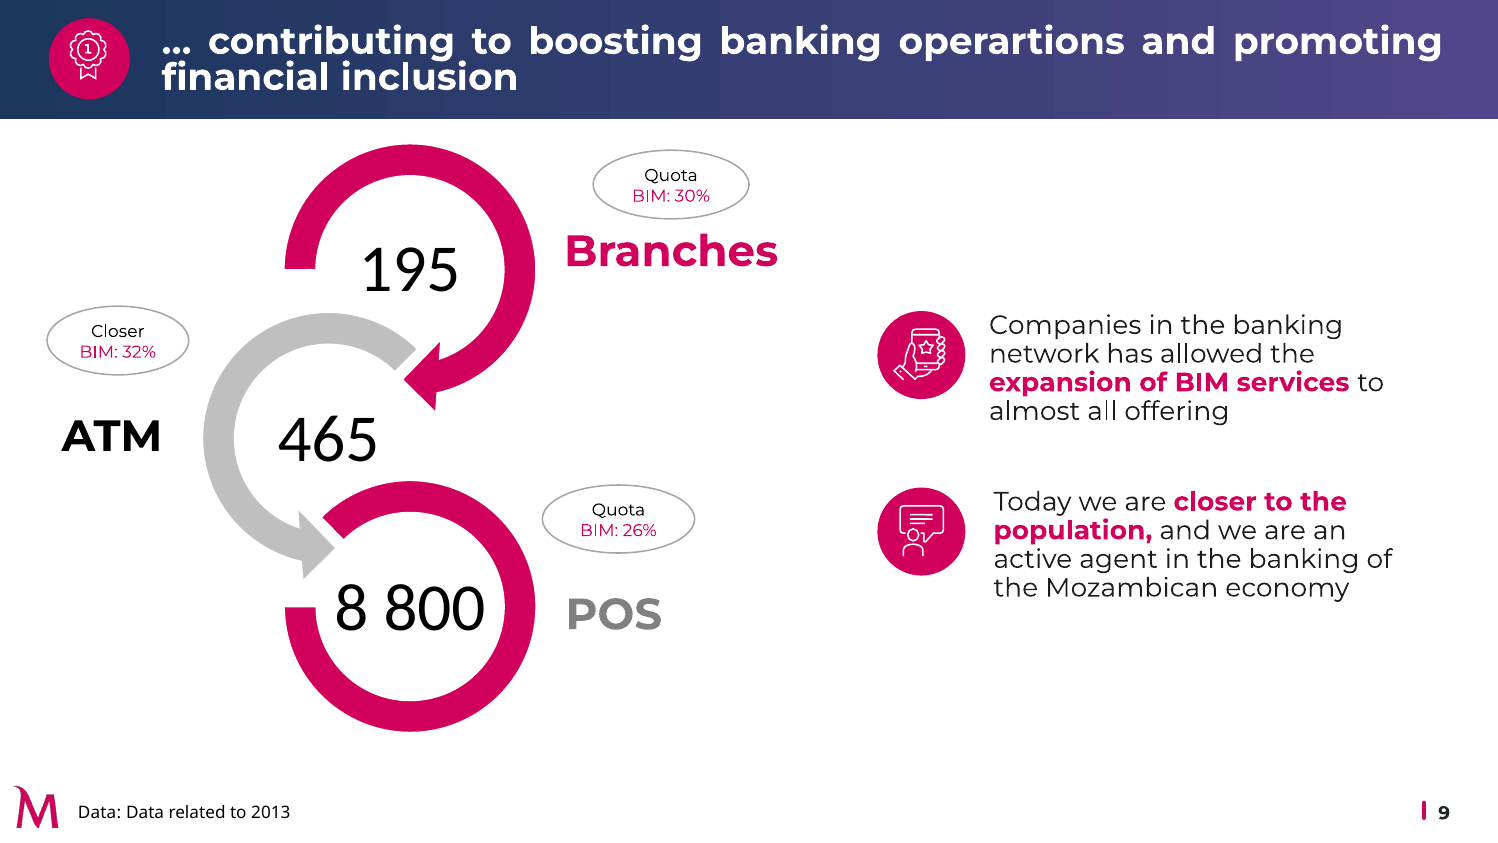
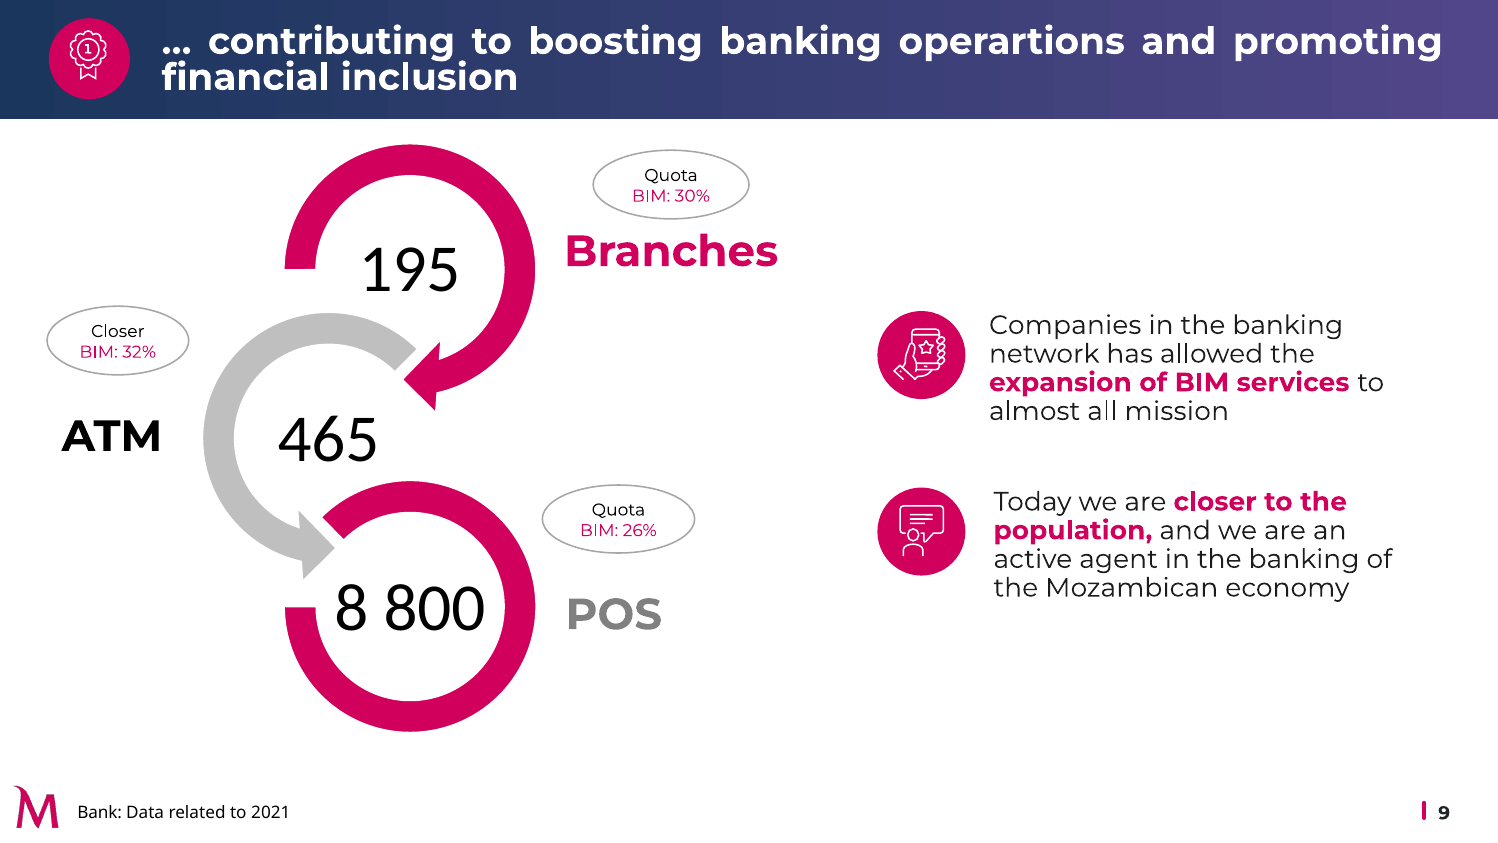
offering: offering -> mission (1177, 411)
Data: Data -> Bank (100, 812)
2013: 2013 -> 2021 (271, 812)
